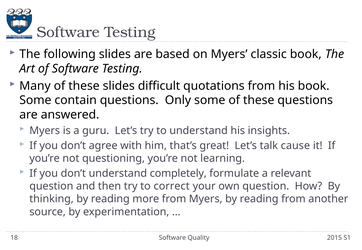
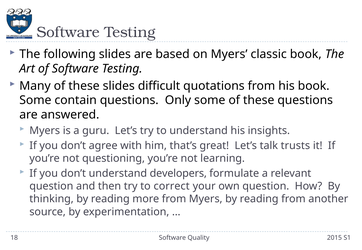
cause: cause -> trusts (295, 146)
completely: completely -> developers (178, 174)
